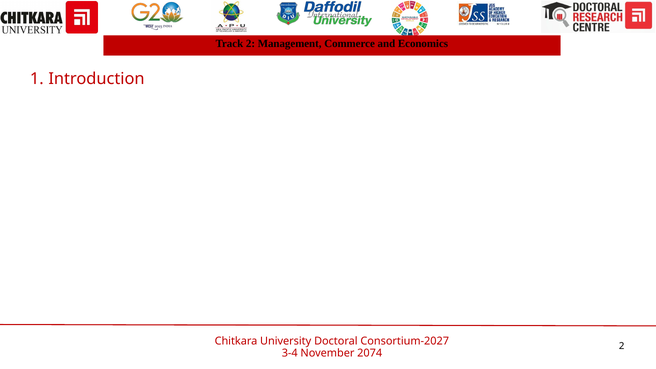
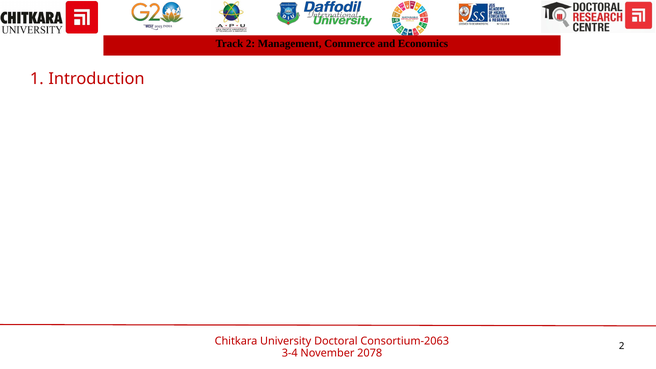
Consortium-2027: Consortium-2027 -> Consortium-2063 (405, 341)
2074: 2074 -> 2078 (370, 353)
